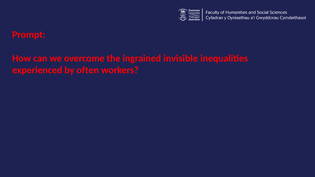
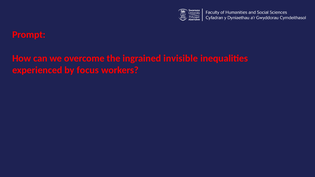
often: often -> focus (88, 70)
